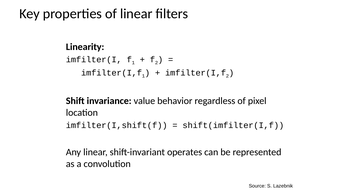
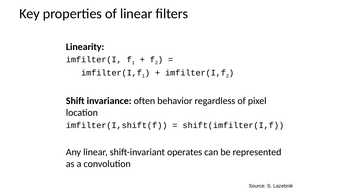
value: value -> often (144, 101)
